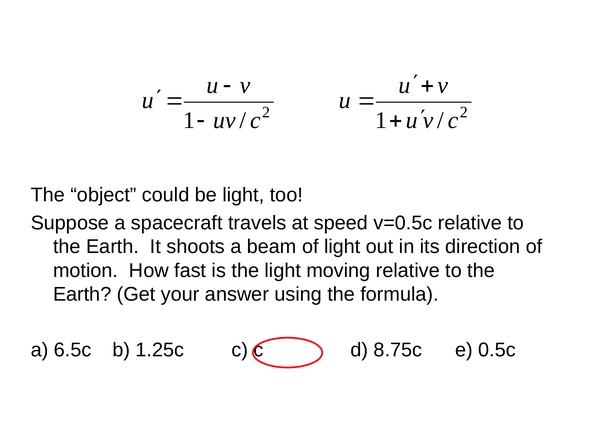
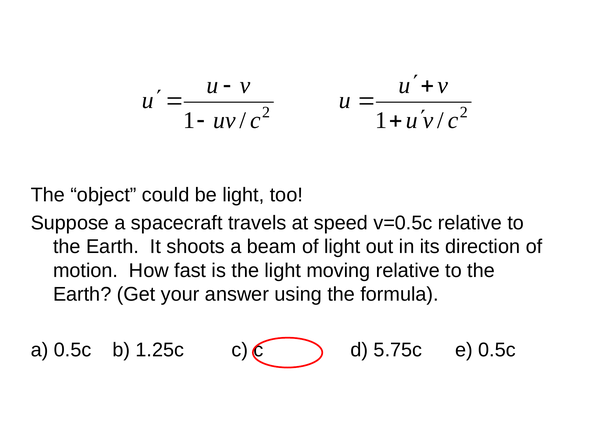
a 6.5c: 6.5c -> 0.5c (73, 349)
8.75c: 8.75c -> 5.75c (398, 349)
